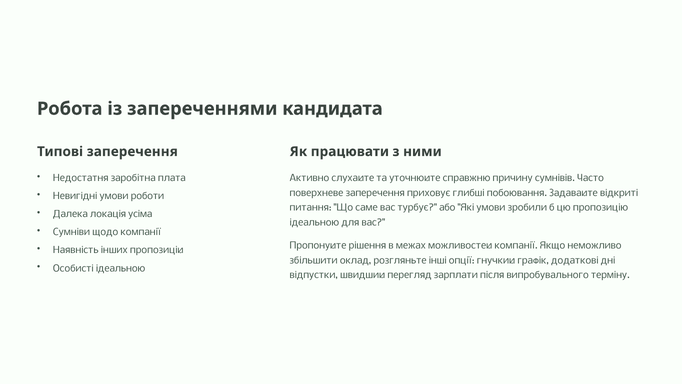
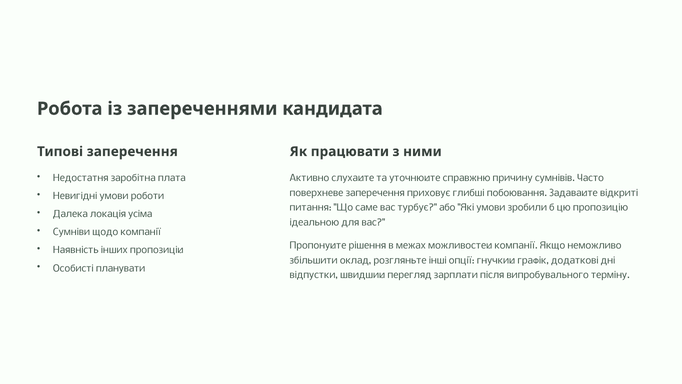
Особисті ідеальною: ідеальною -> планувати (121, 268)
